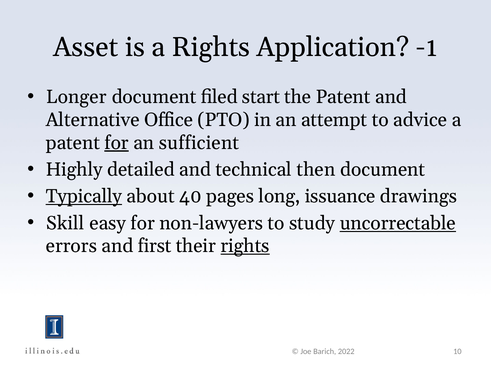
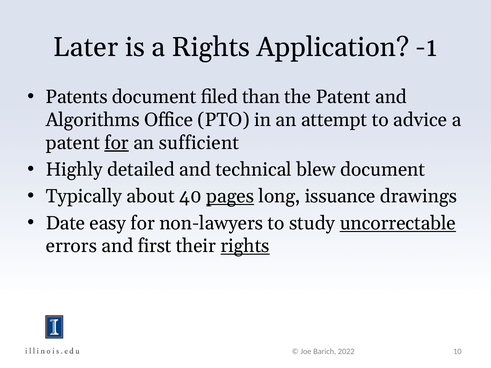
Asset: Asset -> Later (86, 47)
Longer: Longer -> Patents (77, 97)
start: start -> than (261, 97)
Alternative: Alternative -> Algorithms (93, 120)
then: then -> blew (316, 170)
Typically underline: present -> none (84, 196)
pages underline: none -> present (230, 196)
Skill: Skill -> Date (65, 223)
